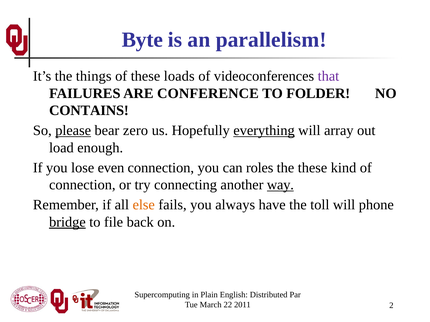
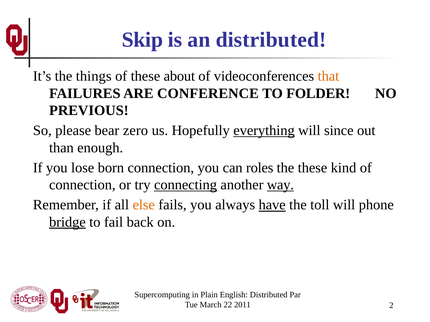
Byte: Byte -> Skip (142, 40)
an parallelism: parallelism -> distributed (271, 40)
loads: loads -> about (179, 76)
that colour: purple -> orange (328, 76)
CONTAINS: CONTAINS -> PREVIOUS (89, 111)
please underline: present -> none (73, 131)
array: array -> since (339, 131)
load: load -> than (61, 148)
even: even -> born (111, 168)
connecting underline: none -> present (186, 185)
have underline: none -> present (272, 205)
file: file -> fail (114, 222)
